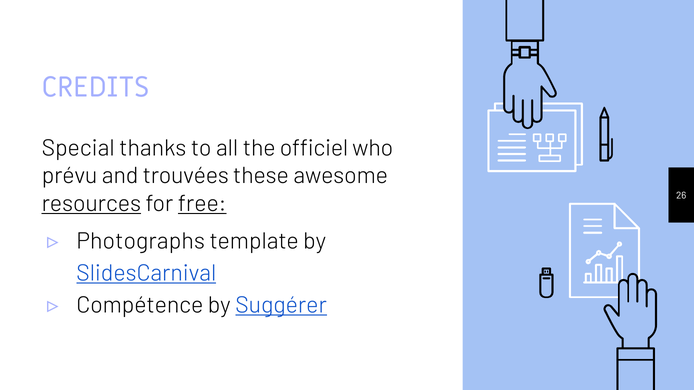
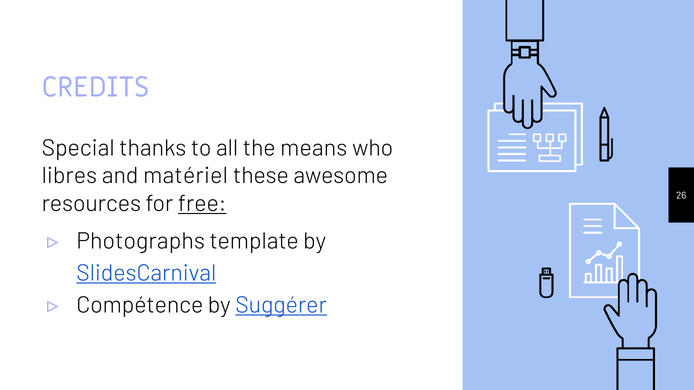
officiel: officiel -> means (314, 148)
prévu: prévu -> libres (69, 176)
trouvées: trouvées -> matériel (186, 176)
resources underline: present -> none (91, 204)
